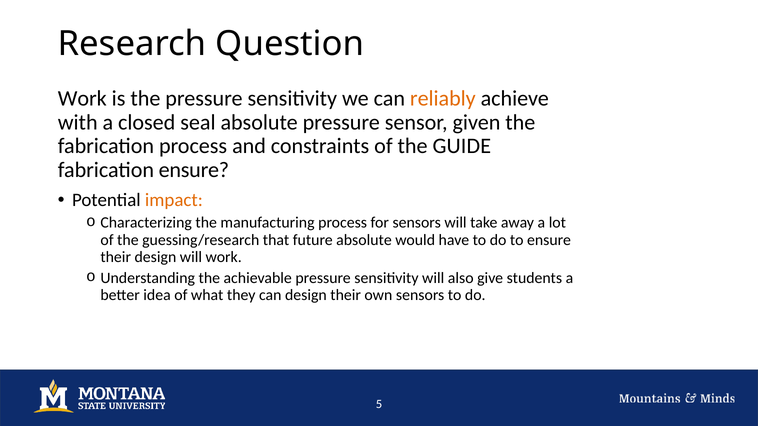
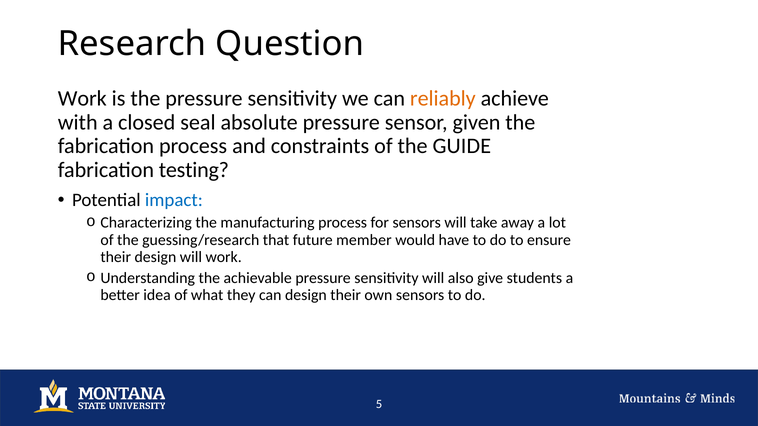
fabrication ensure: ensure -> testing (194, 170)
impact colour: orange -> blue (174, 200)
future absolute: absolute -> member (364, 240)
